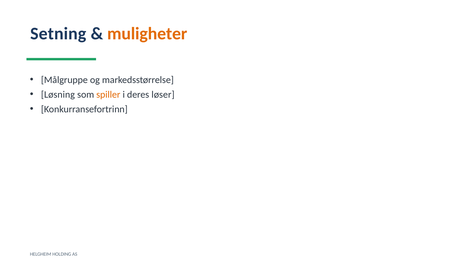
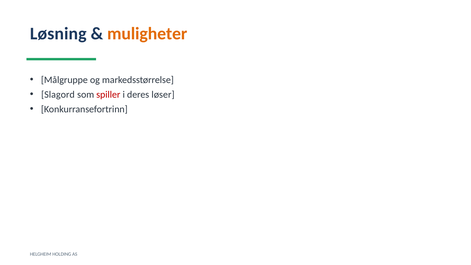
Setning: Setning -> Løsning (58, 34)
Løsning: Løsning -> Slagord (58, 95)
spiller colour: orange -> red (108, 95)
